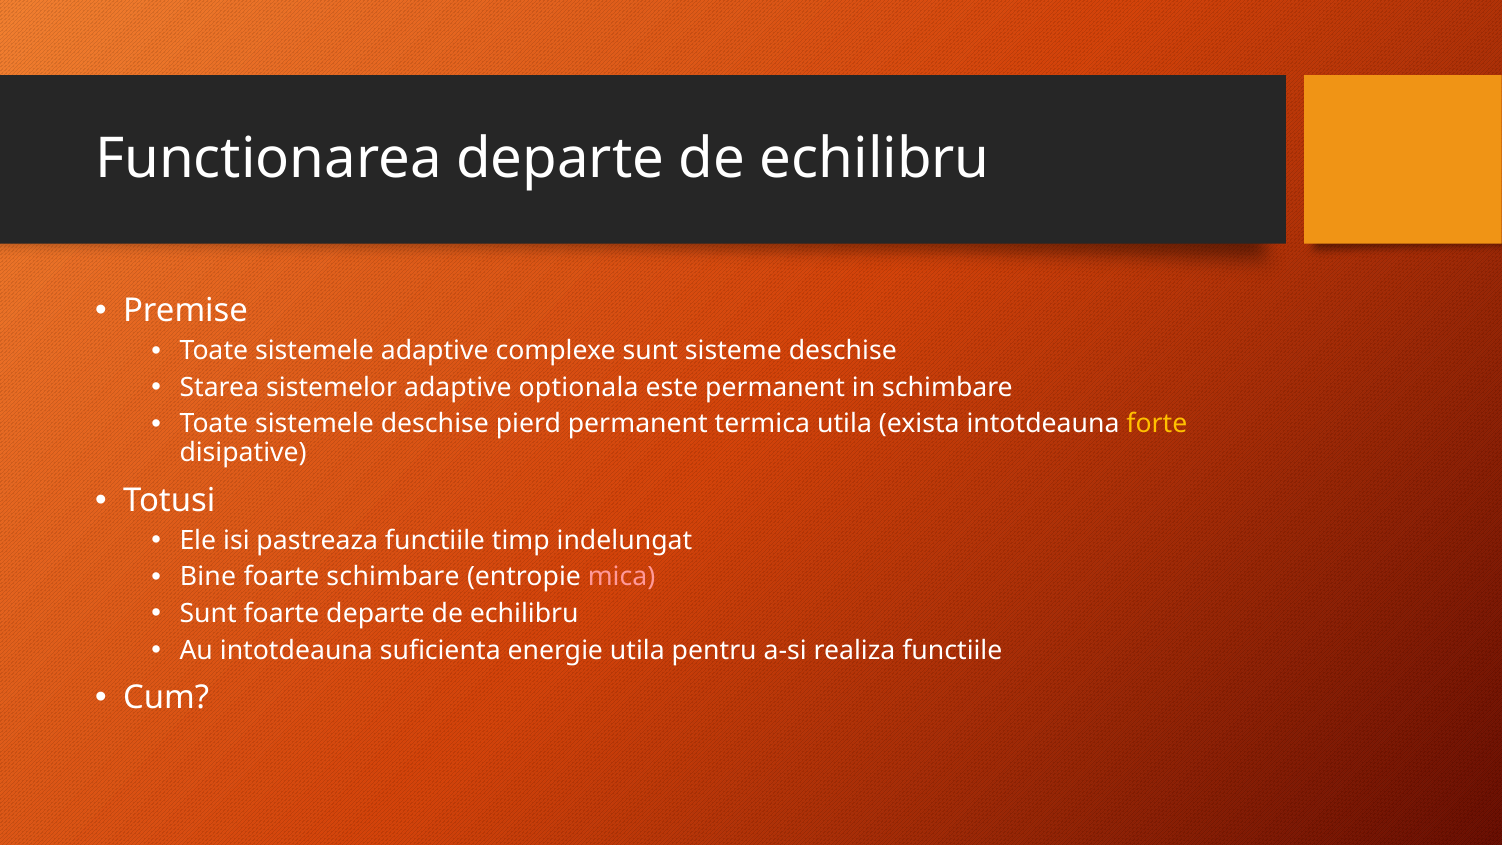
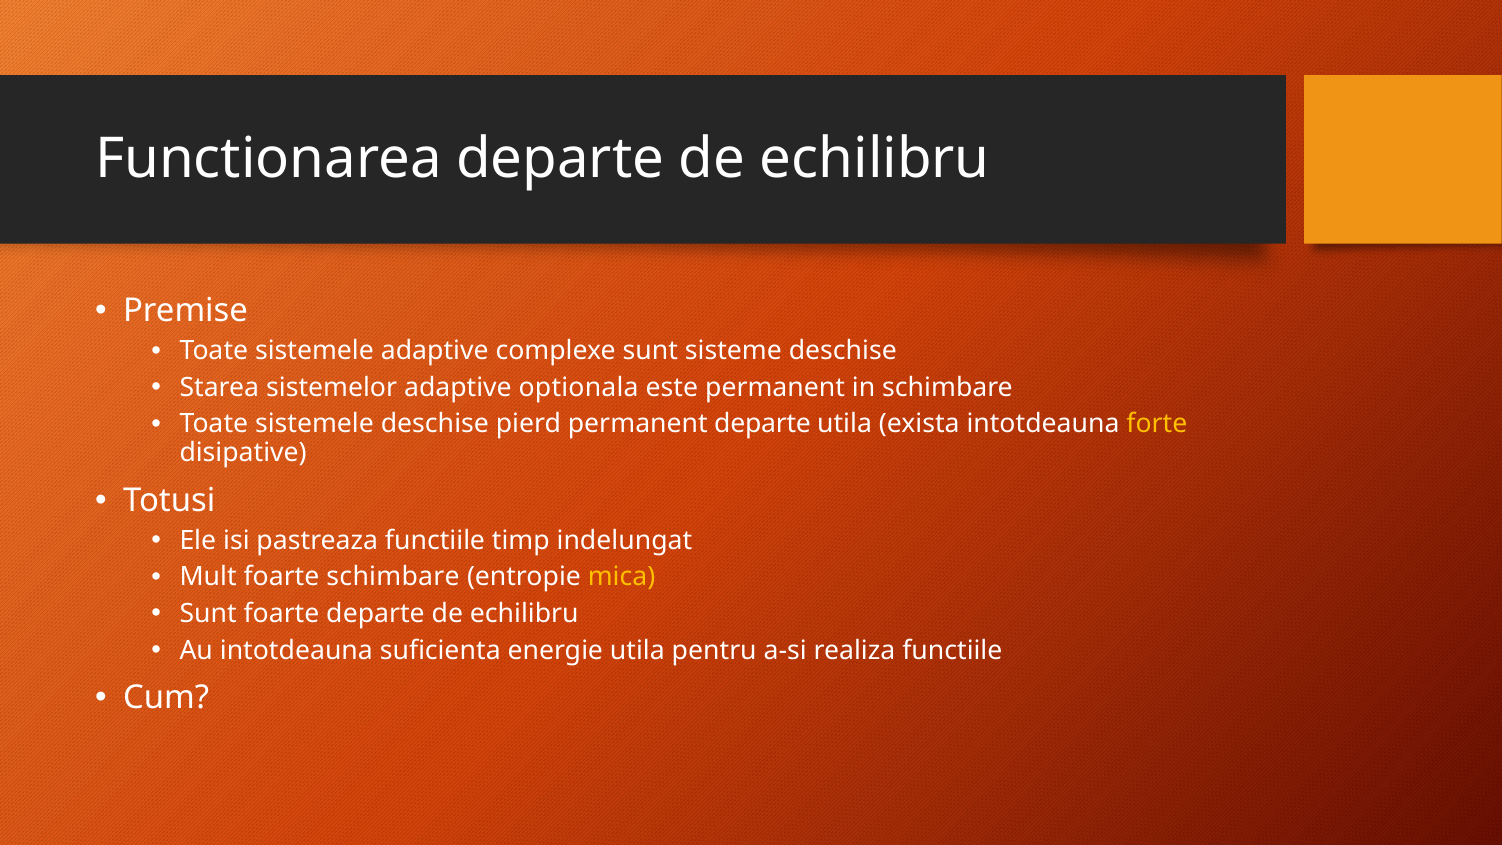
permanent termica: termica -> departe (763, 424)
Bine: Bine -> Mult (208, 577)
mica colour: pink -> yellow (622, 577)
